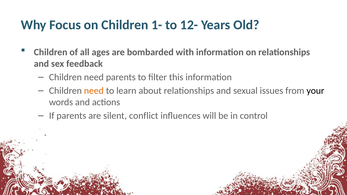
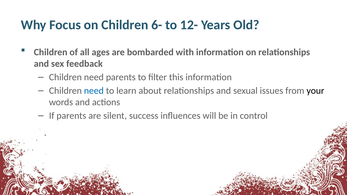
1-: 1- -> 6- (157, 25)
need colour: orange -> blue (94, 91)
conflict: conflict -> success (144, 116)
